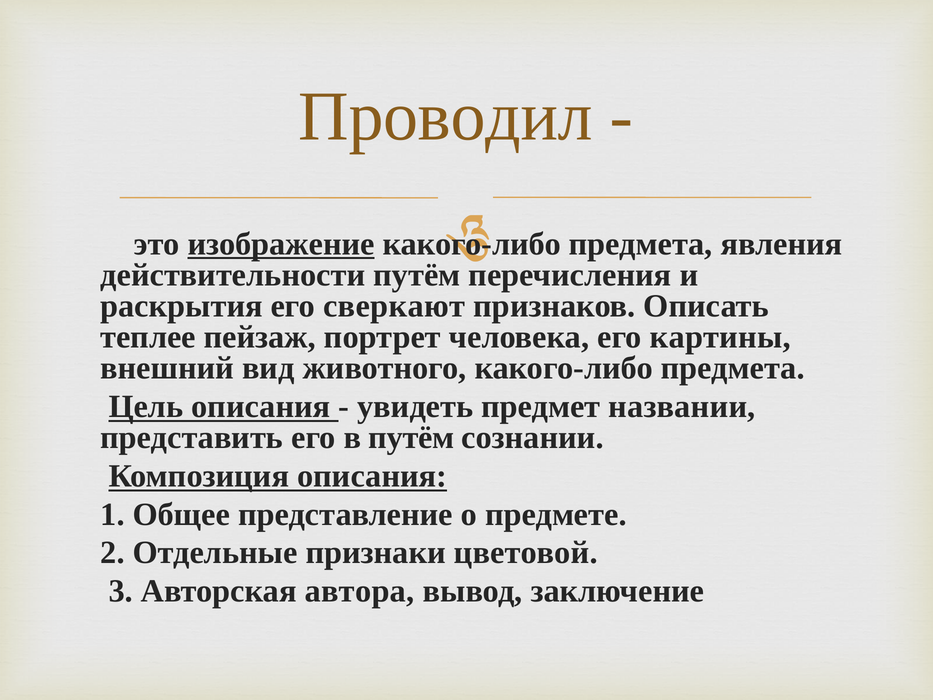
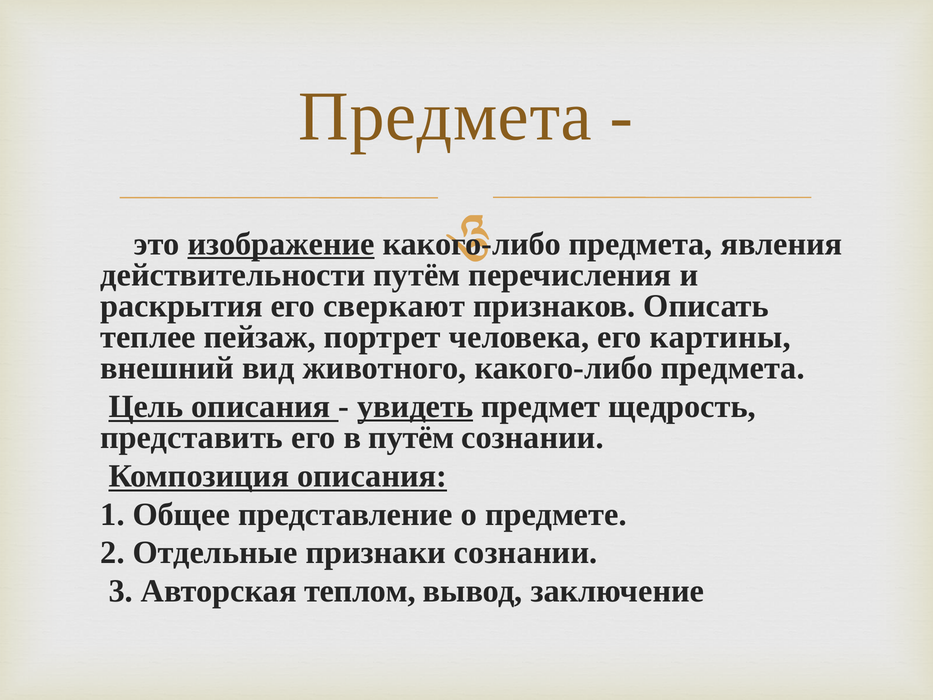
Проводил: Проводил -> Предмета (445, 117)
увидеть underline: none -> present (415, 406)
названии: названии -> щедрость (682, 406)
признаки цветовой: цветовой -> сознании (526, 553)
автора: автора -> теплом (360, 591)
